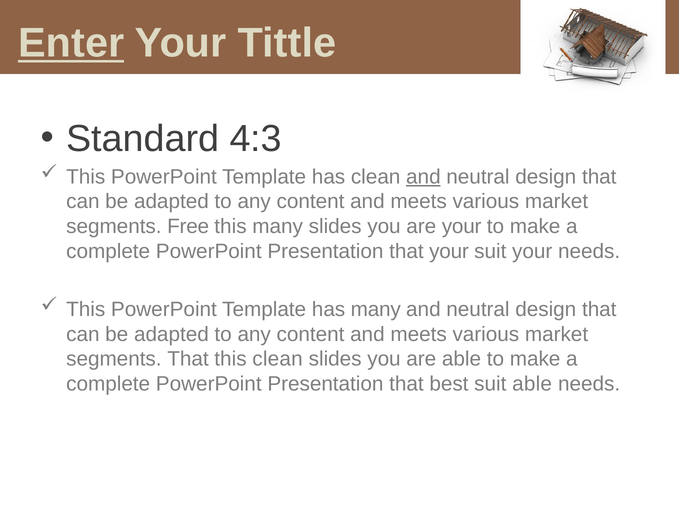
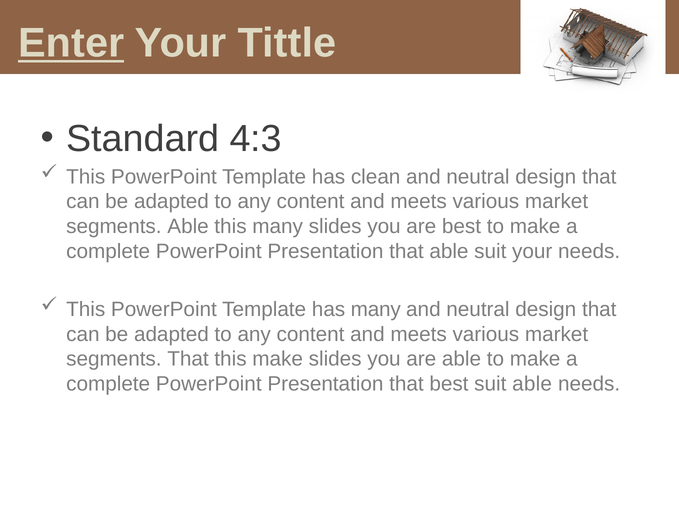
and underline: present -> none (423, 177)
segments Free: Free -> Able (188, 227)
are your: your -> best (462, 227)
that your: your -> able (449, 251)
this clean: clean -> make (278, 359)
